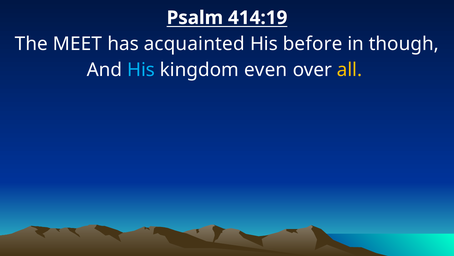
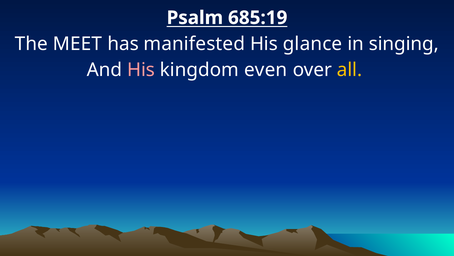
414:19: 414:19 -> 685:19 (258, 18)
acquainted: acquainted -> manifested (194, 44)
before: before -> glance (313, 44)
though: though -> singing (404, 44)
His colour: light blue -> pink (141, 70)
